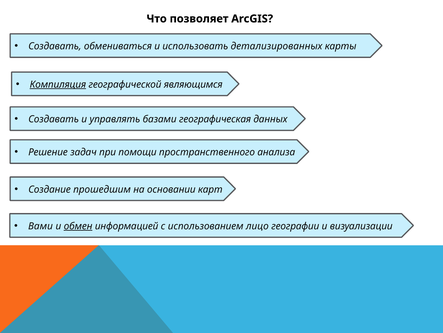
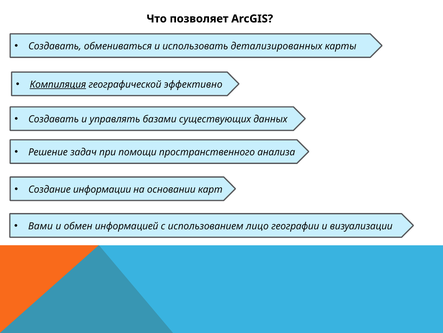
являющимся: являющимся -> эффективно (193, 84)
географическая: географическая -> существующих (215, 119)
прошедшим: прошедшим -> информации (102, 189)
обмен underline: present -> none (78, 226)
